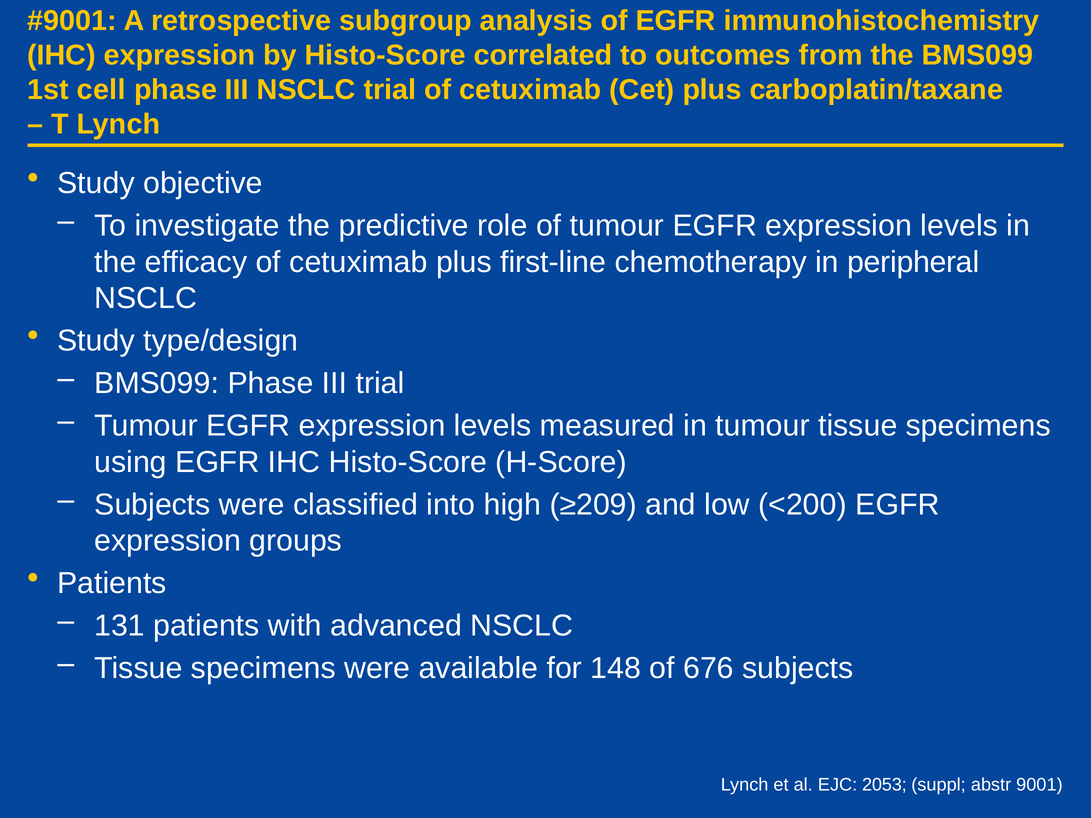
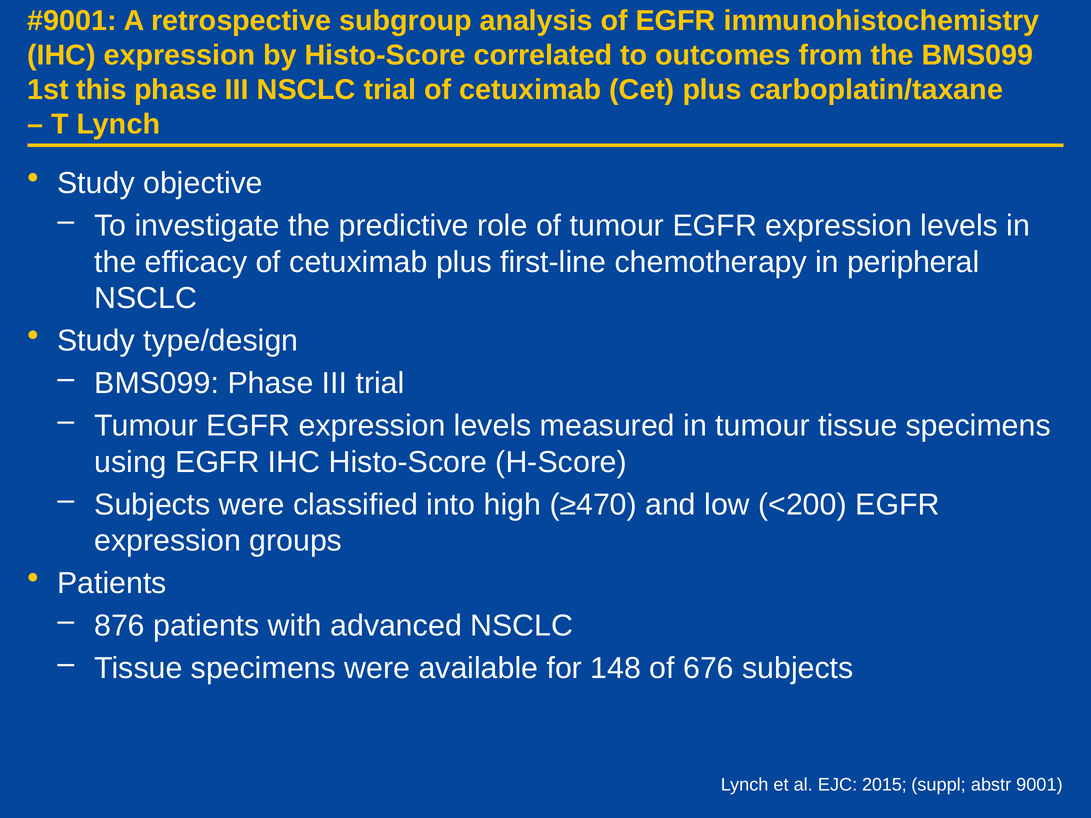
cell: cell -> this (101, 90)
≥209: ≥209 -> ≥470 (593, 505)
131: 131 -> 876 (120, 626)
2053: 2053 -> 2015 (884, 785)
